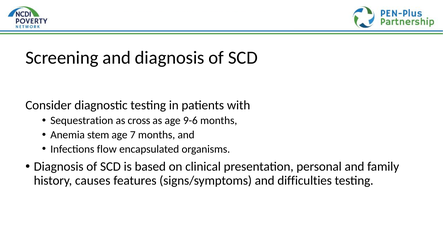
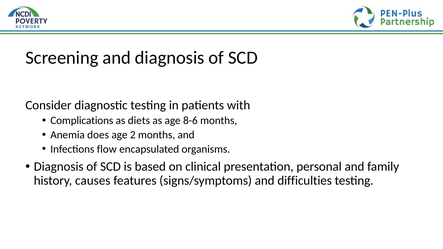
Sequestration: Sequestration -> Complications (82, 121)
cross: cross -> diets (139, 121)
9-6: 9-6 -> 8-6 (190, 121)
stem: stem -> does (98, 135)
7: 7 -> 2 (133, 135)
